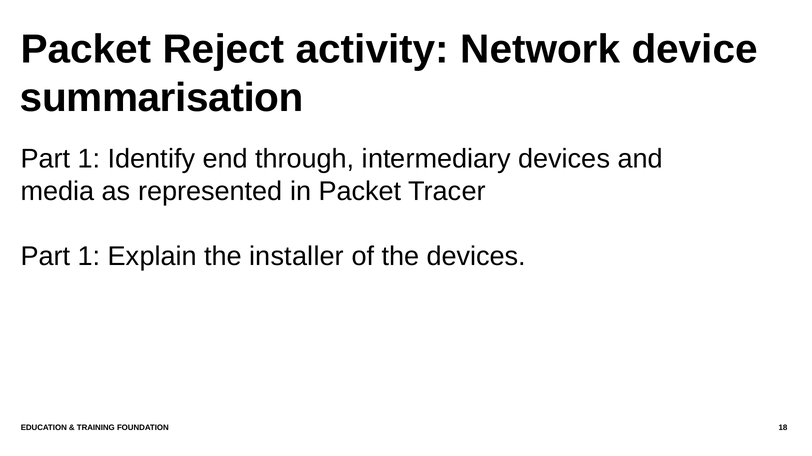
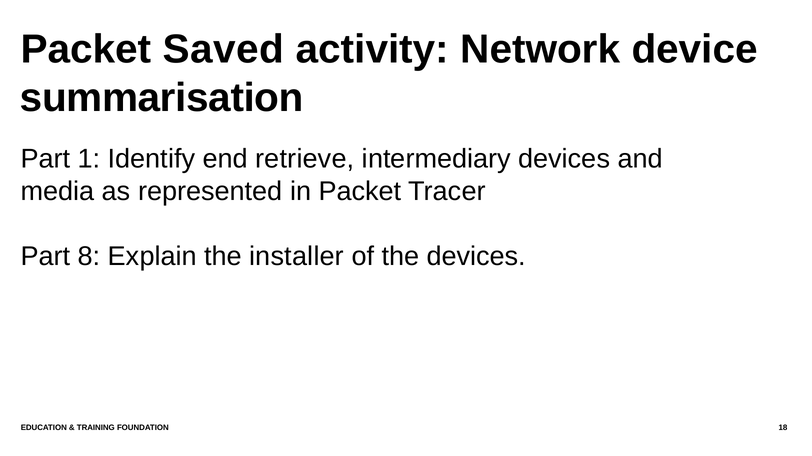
Reject: Reject -> Saved (223, 49)
through: through -> retrieve (305, 159)
1: 1 -> 8 (89, 257)
